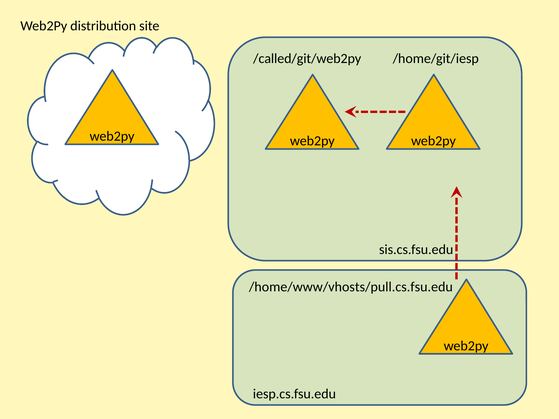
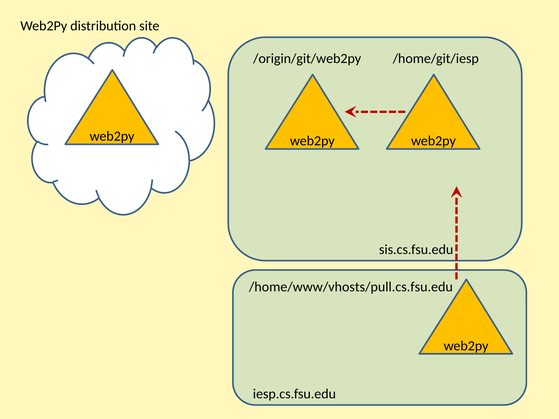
/called/git/web2py: /called/git/web2py -> /origin/git/web2py (307, 59)
